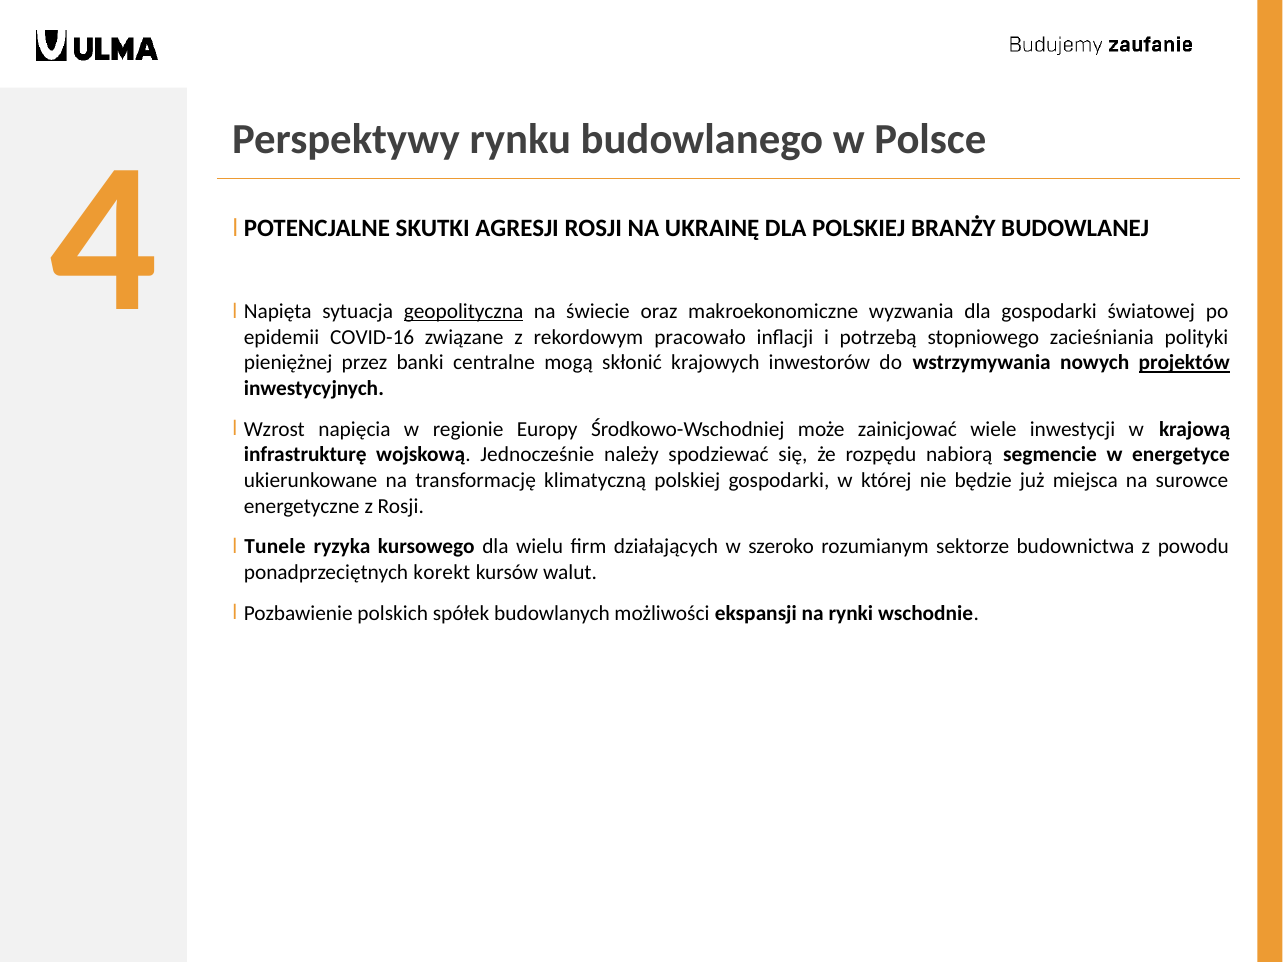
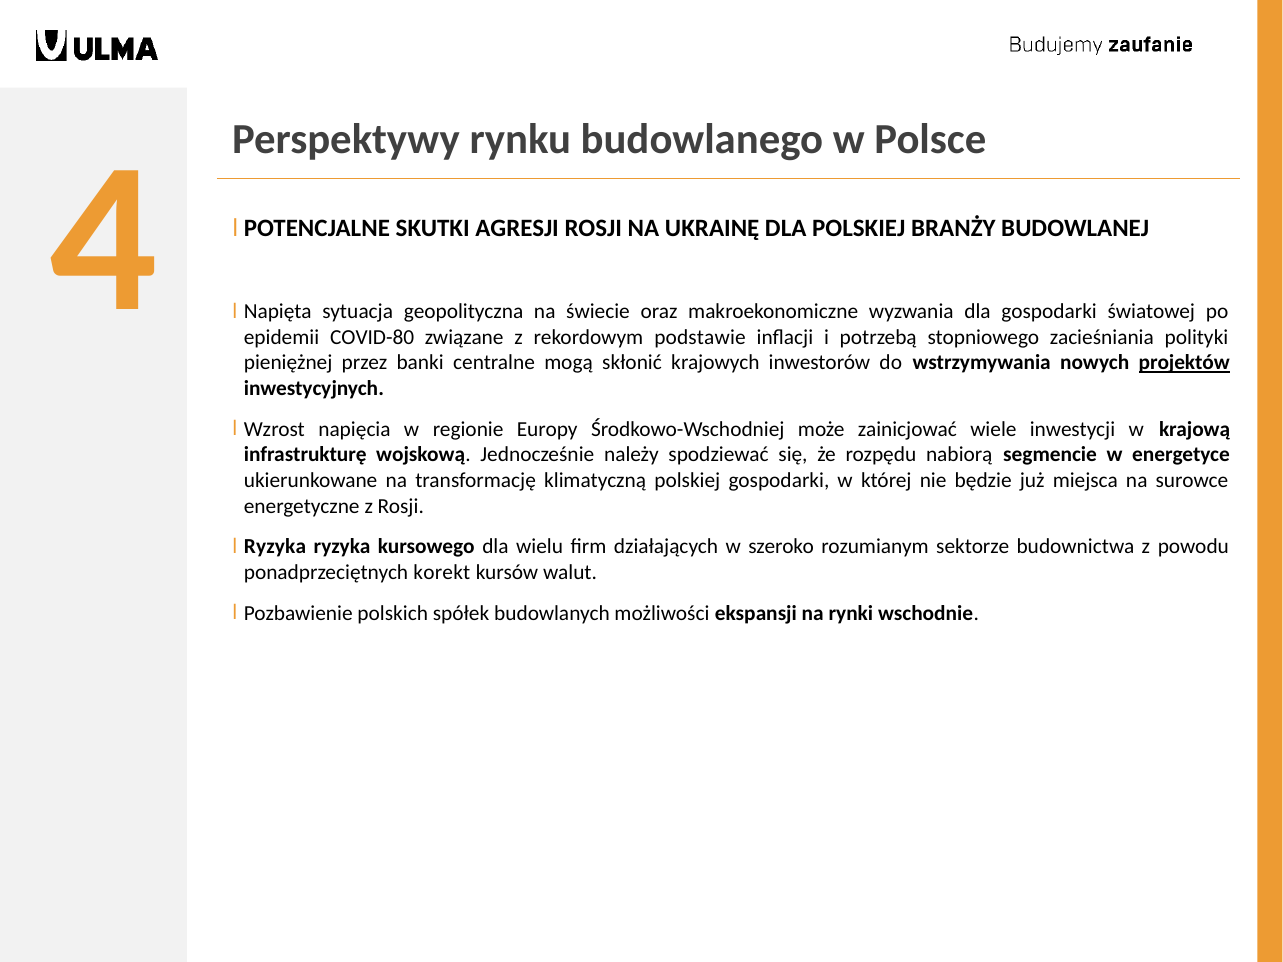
geopolityczna underline: present -> none (464, 312)
COVID-16: COVID-16 -> COVID-80 (372, 337)
pracowało: pracowało -> podstawie (700, 337)
I Tunele: Tunele -> Ryzyka (275, 547)
